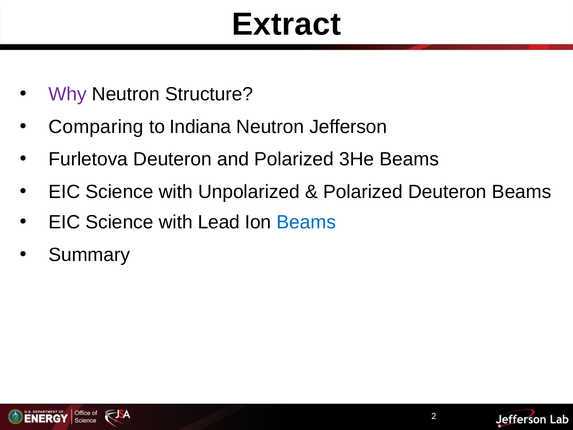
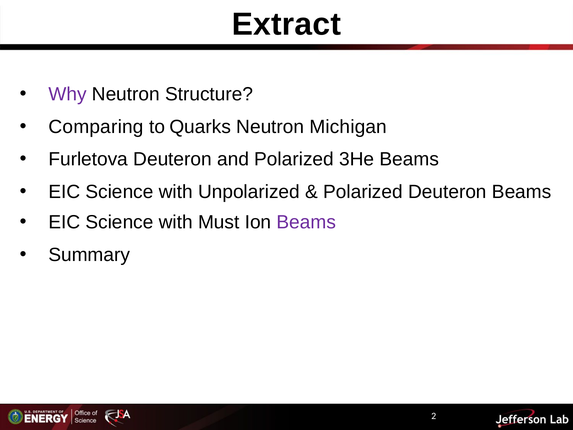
Indiana: Indiana -> Quarks (200, 127)
Jefferson: Jefferson -> Michigan (348, 127)
Lead: Lead -> Must (219, 222)
Beams colour: blue -> purple (306, 222)
